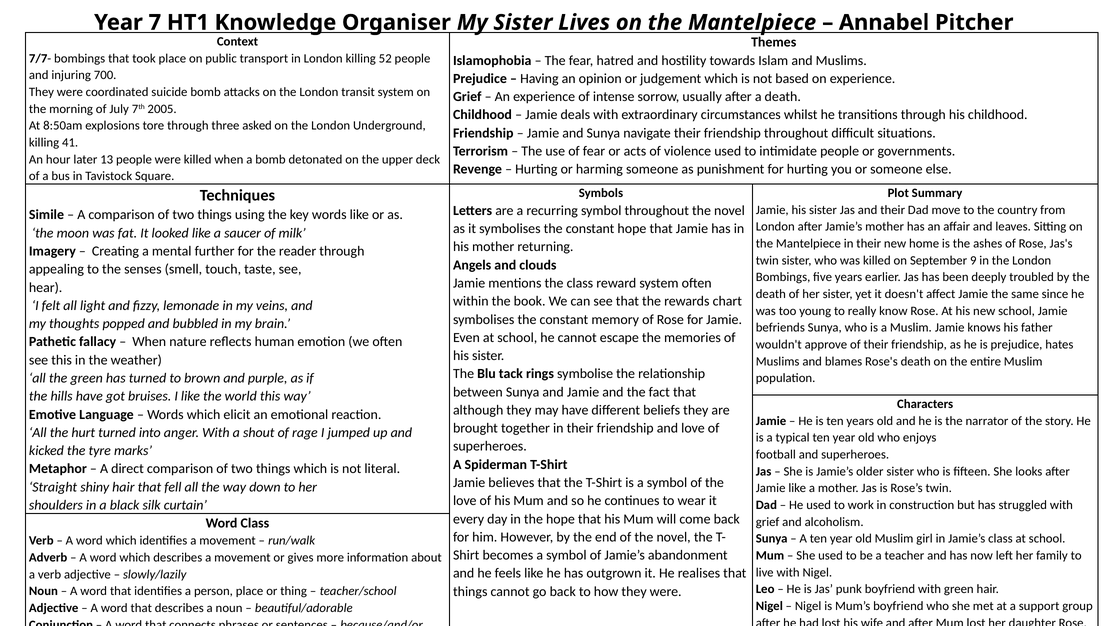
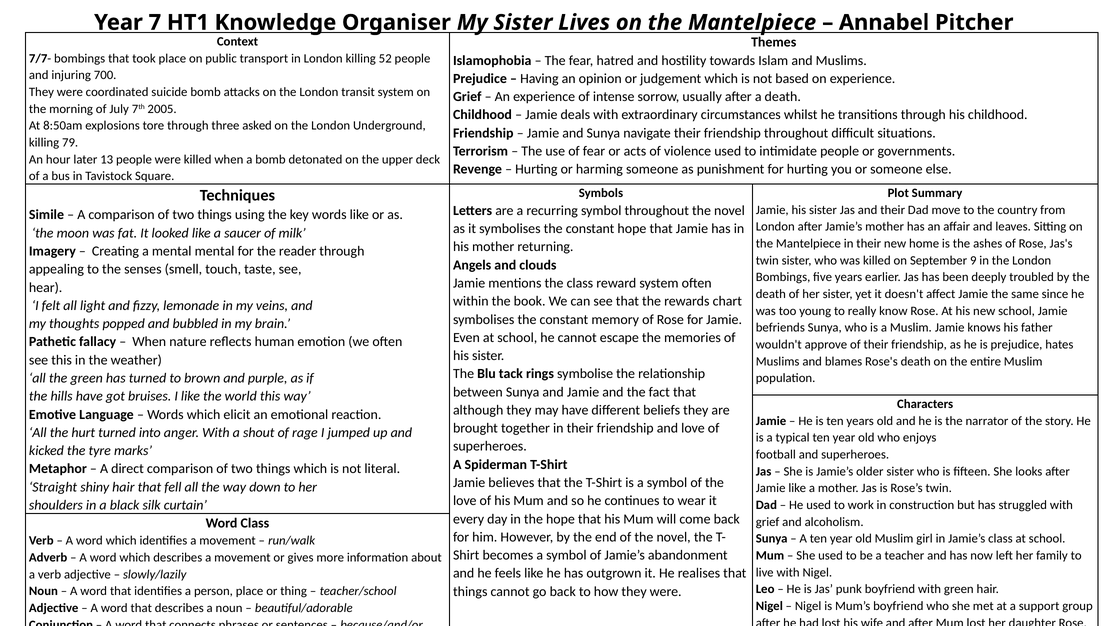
41: 41 -> 79 (70, 143)
mental further: further -> mental (215, 251)
